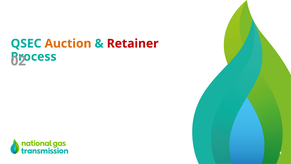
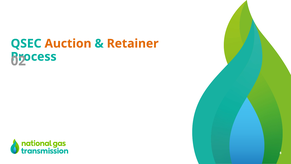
Retainer colour: red -> orange (133, 43)
